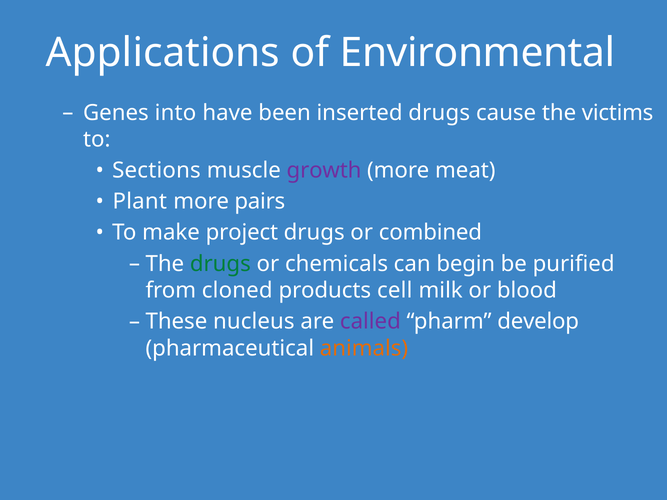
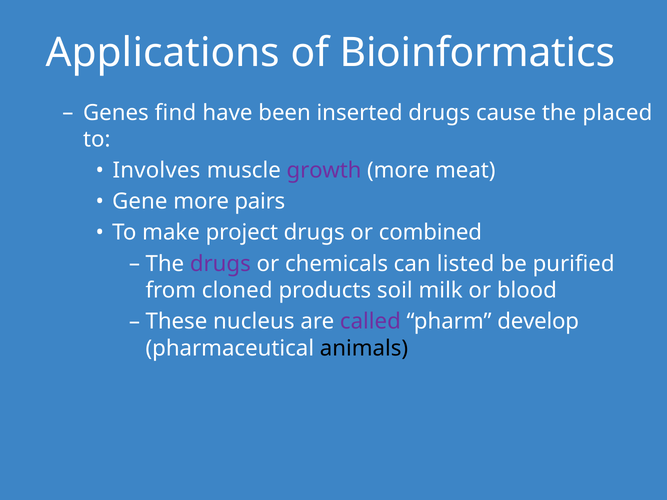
Environmental: Environmental -> Bioinformatics (477, 53)
into: into -> find (175, 113)
victims: victims -> placed (617, 113)
Sections: Sections -> Involves (156, 171)
Plant: Plant -> Gene (140, 202)
drugs colour: green -> purple (220, 264)
begin: begin -> listed (466, 264)
cell: cell -> soil (395, 291)
animals colour: orange -> black (364, 348)
